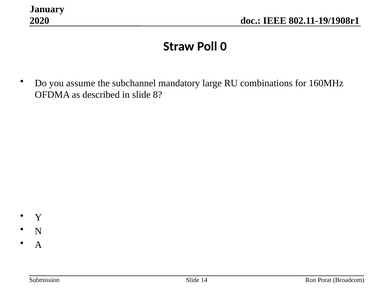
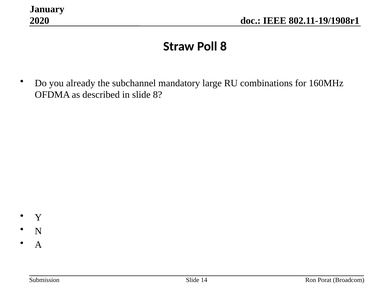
Poll 0: 0 -> 8 (223, 46)
assume: assume -> already (81, 83)
